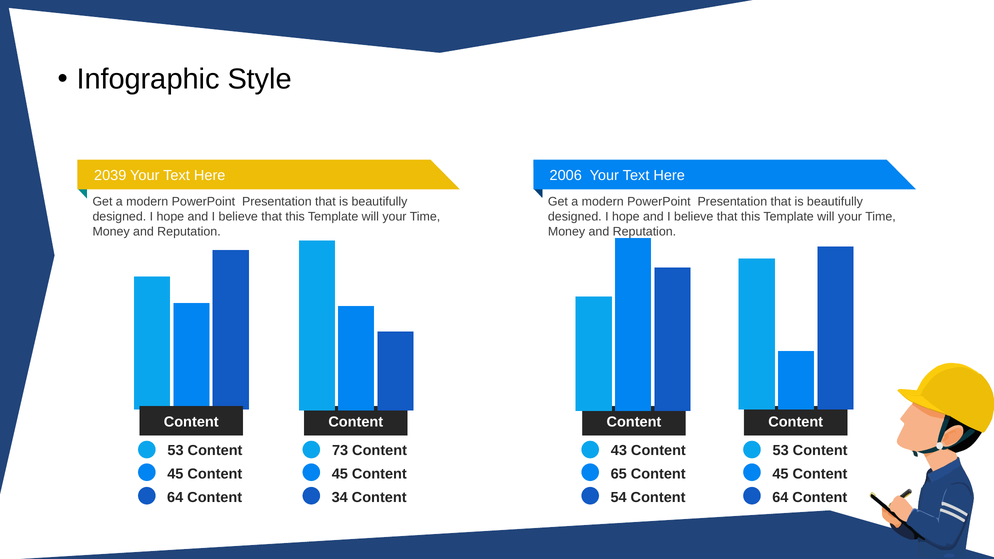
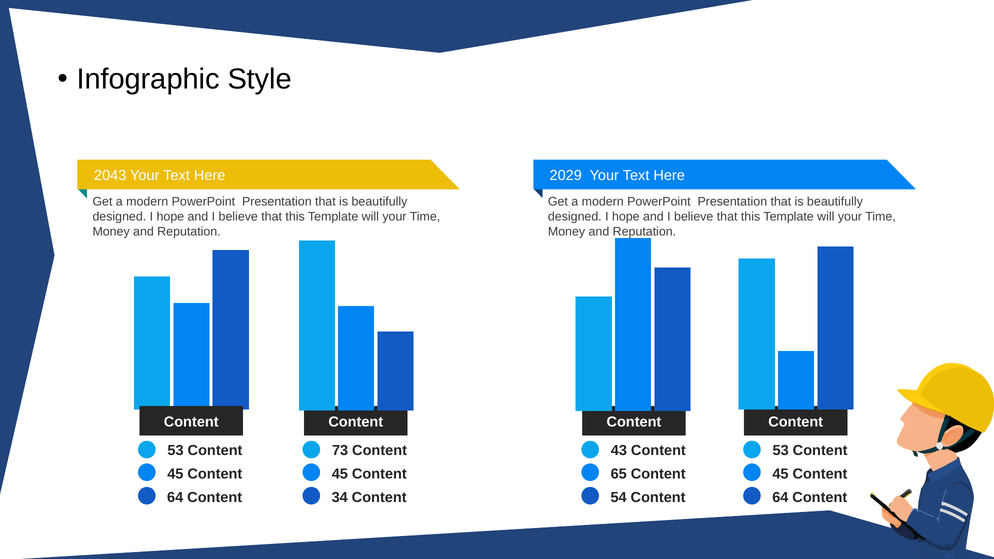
2039: 2039 -> 2043 (110, 175)
2006: 2006 -> 2029 (566, 175)
